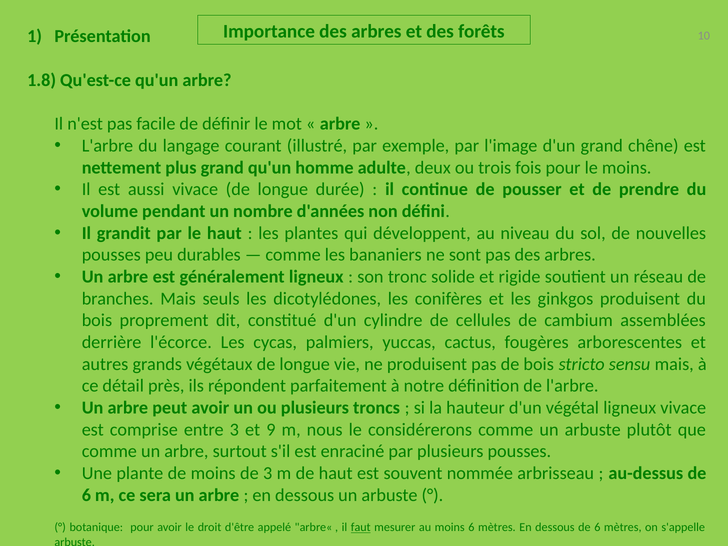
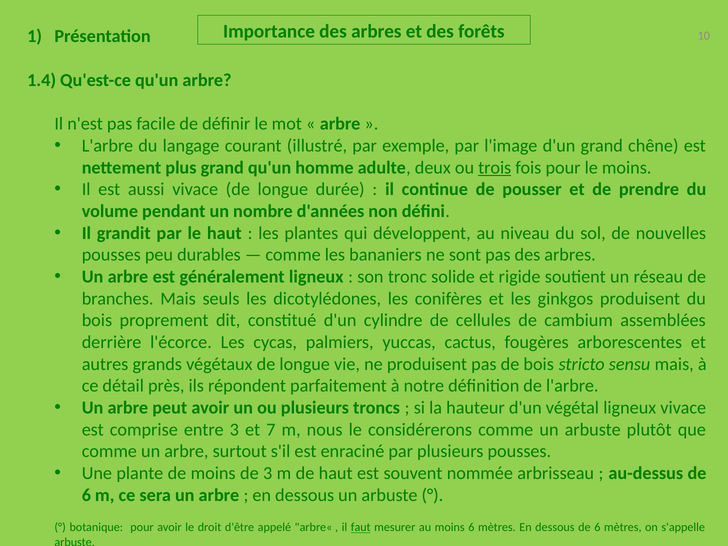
1.8: 1.8 -> 1.4 (42, 80)
trois underline: none -> present (495, 168)
9: 9 -> 7 (271, 430)
